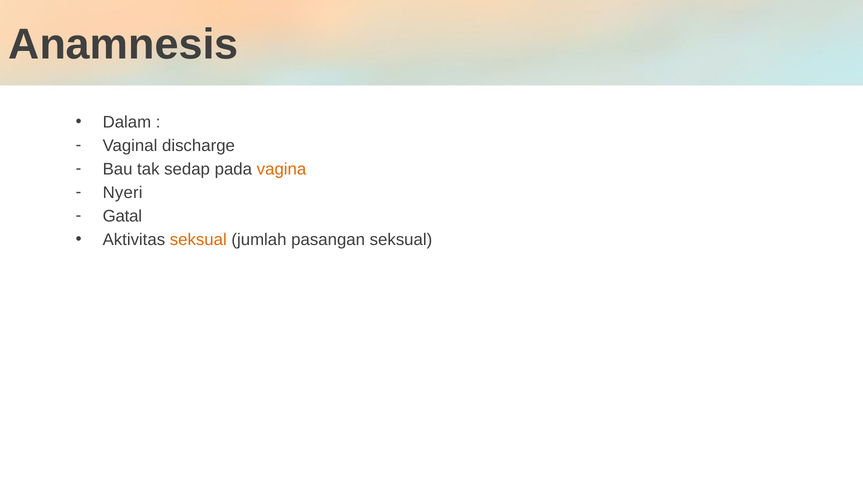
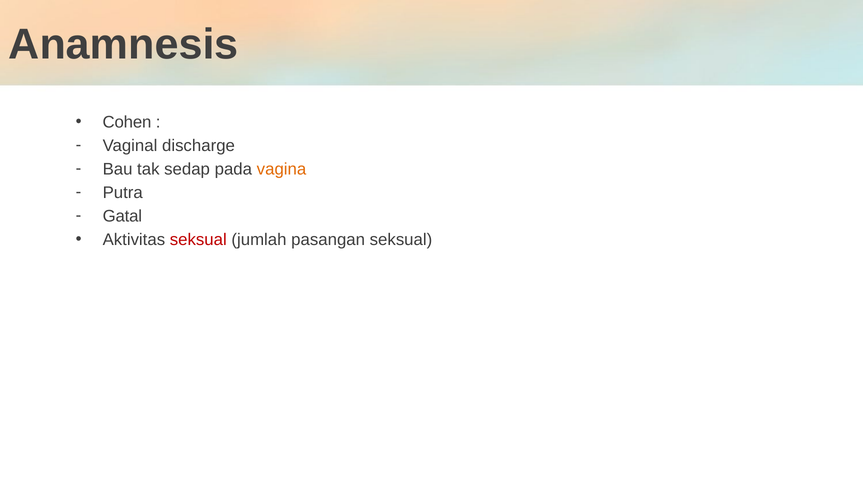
Dalam: Dalam -> Cohen (127, 122)
Nyeri: Nyeri -> Putra (123, 193)
seksual colour: orange -> red (198, 240)
